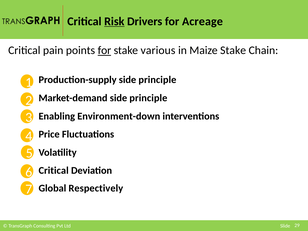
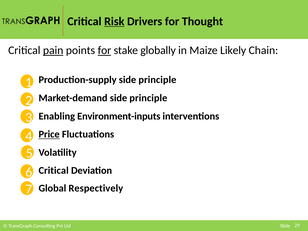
Acreage: Acreage -> Thought (203, 21)
pain underline: none -> present (53, 50)
various: various -> globally (158, 50)
Maize Stake: Stake -> Likely (233, 50)
Environment-down: Environment-down -> Environment-inputs (119, 116)
Price underline: none -> present (49, 134)
